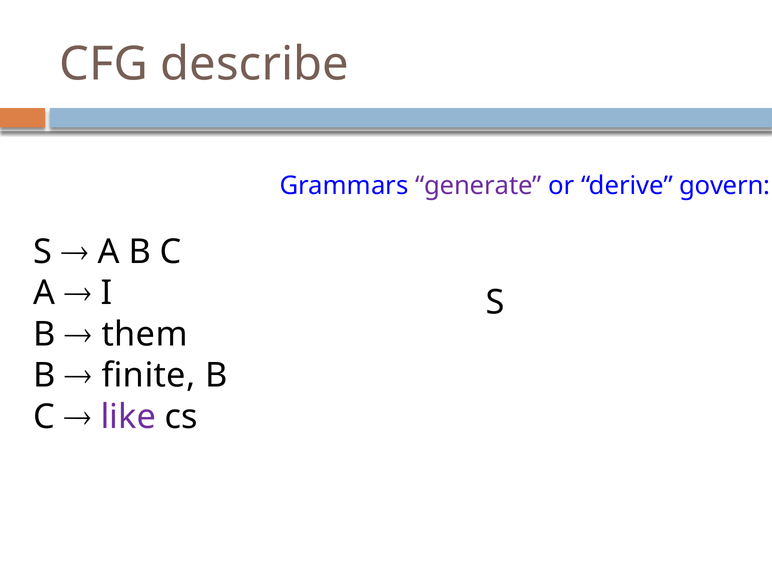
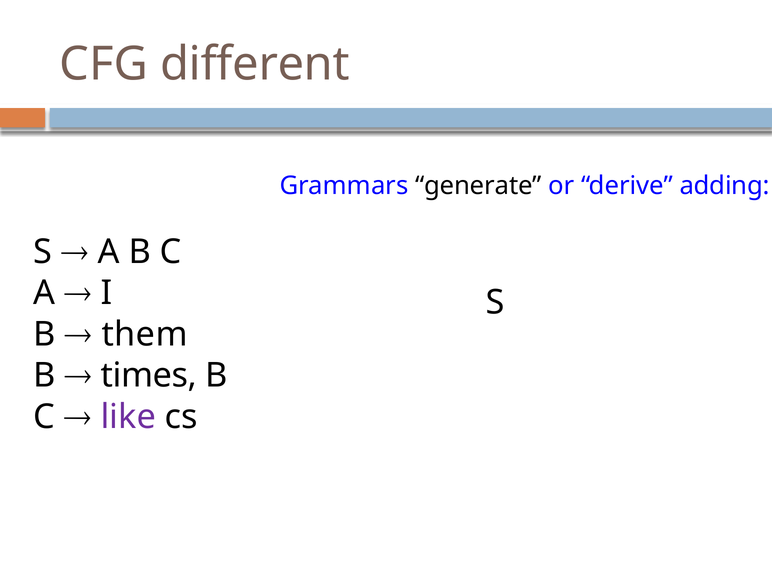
describe: describe -> different (255, 64)
generate colour: purple -> black (478, 186)
govern: govern -> adding (725, 186)
finite: finite -> times (149, 375)
